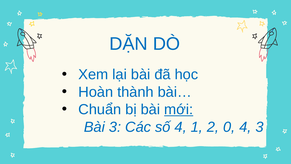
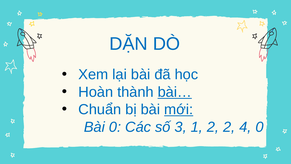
bài… underline: none -> present (175, 92)
Bài 3: 3 -> 0 (115, 127)
số 4: 4 -> 3 (181, 127)
2 0: 0 -> 2 (229, 127)
4 3: 3 -> 0 (259, 127)
